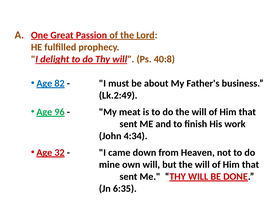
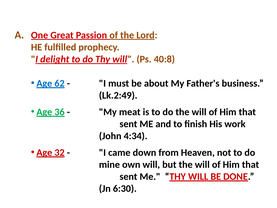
82: 82 -> 62 (60, 83)
96: 96 -> 36 (60, 112)
6:35: 6:35 -> 6:30 (125, 188)
